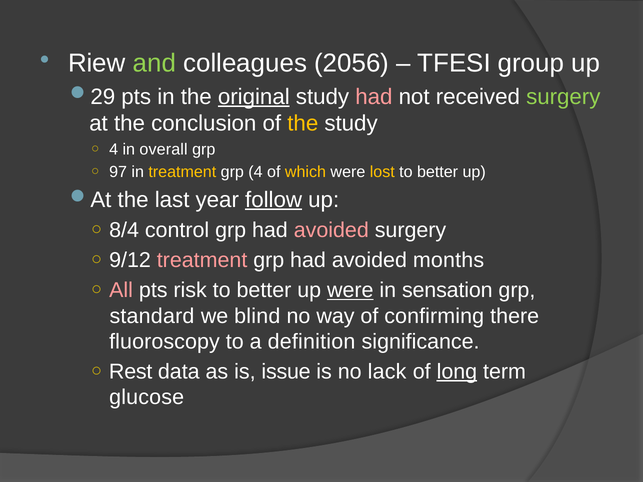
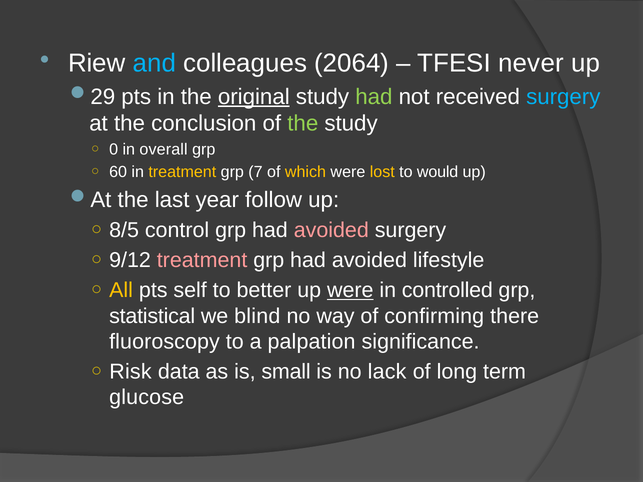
and colour: light green -> light blue (154, 63)
2056: 2056 -> 2064 (352, 63)
group: group -> never (531, 63)
had colour: pink -> light green (374, 97)
surgery colour: light green -> light blue (563, 97)
the colour: yellow -> light green (303, 123)
4: 4 -> 0 (114, 149)
97: 97 -> 60 (118, 172)
grp 4: 4 -> 7 (255, 172)
better: better -> would (438, 172)
follow underline: present -> none (274, 200)
8/4: 8/4 -> 8/5 (124, 230)
months: months -> lifestyle (449, 260)
All colour: pink -> yellow (121, 290)
risk: risk -> self (190, 290)
sensation: sensation -> controlled (447, 290)
standard: standard -> statistical (152, 316)
definition: definition -> palpation (312, 342)
Rest: Rest -> Risk (130, 372)
issue: issue -> small (286, 372)
long underline: present -> none (457, 372)
